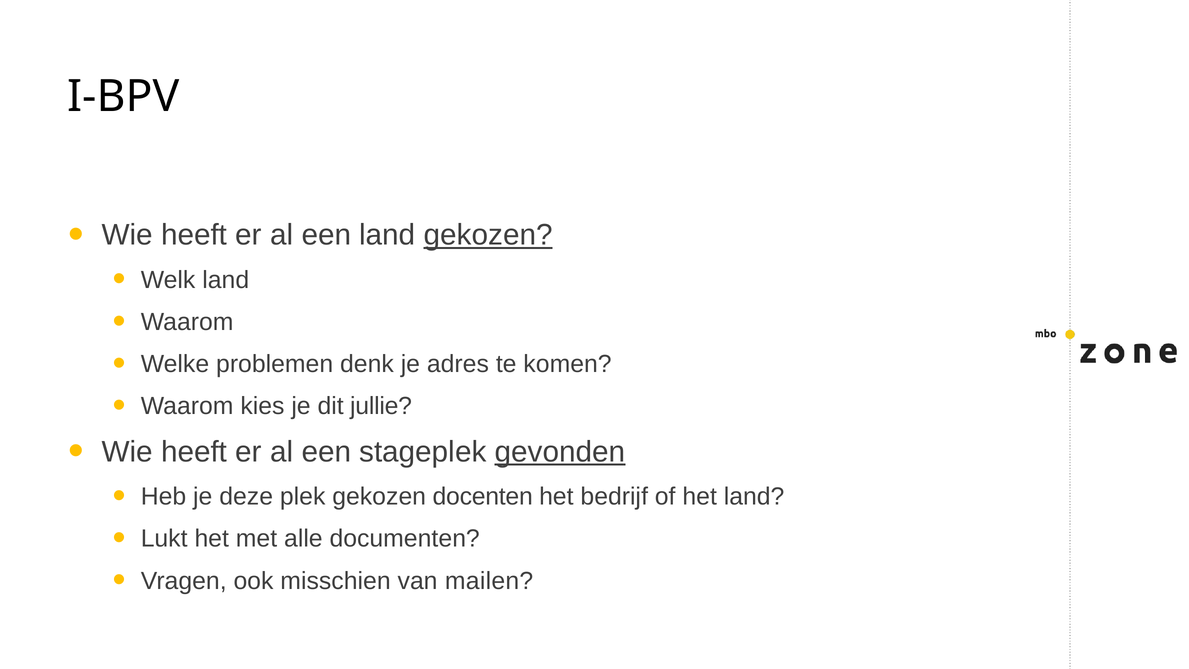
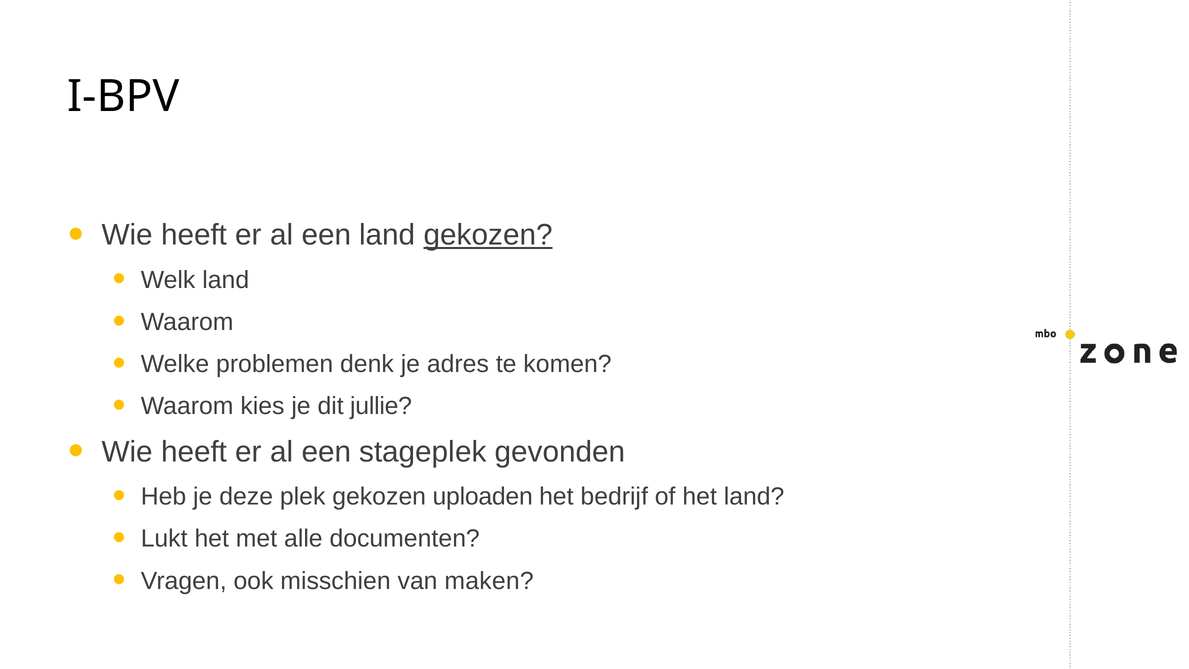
gevonden underline: present -> none (560, 452)
docenten: docenten -> uploaden (483, 496)
mailen: mailen -> maken (489, 581)
